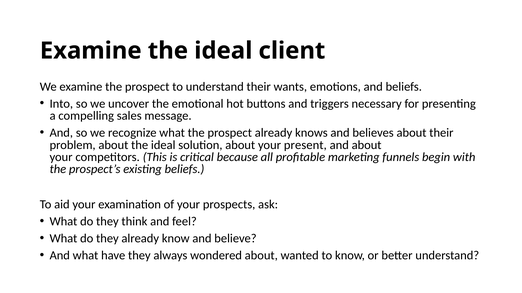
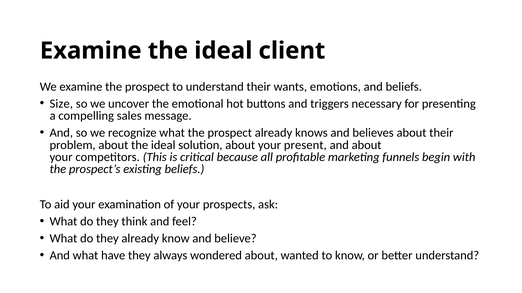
Into: Into -> Size (61, 104)
